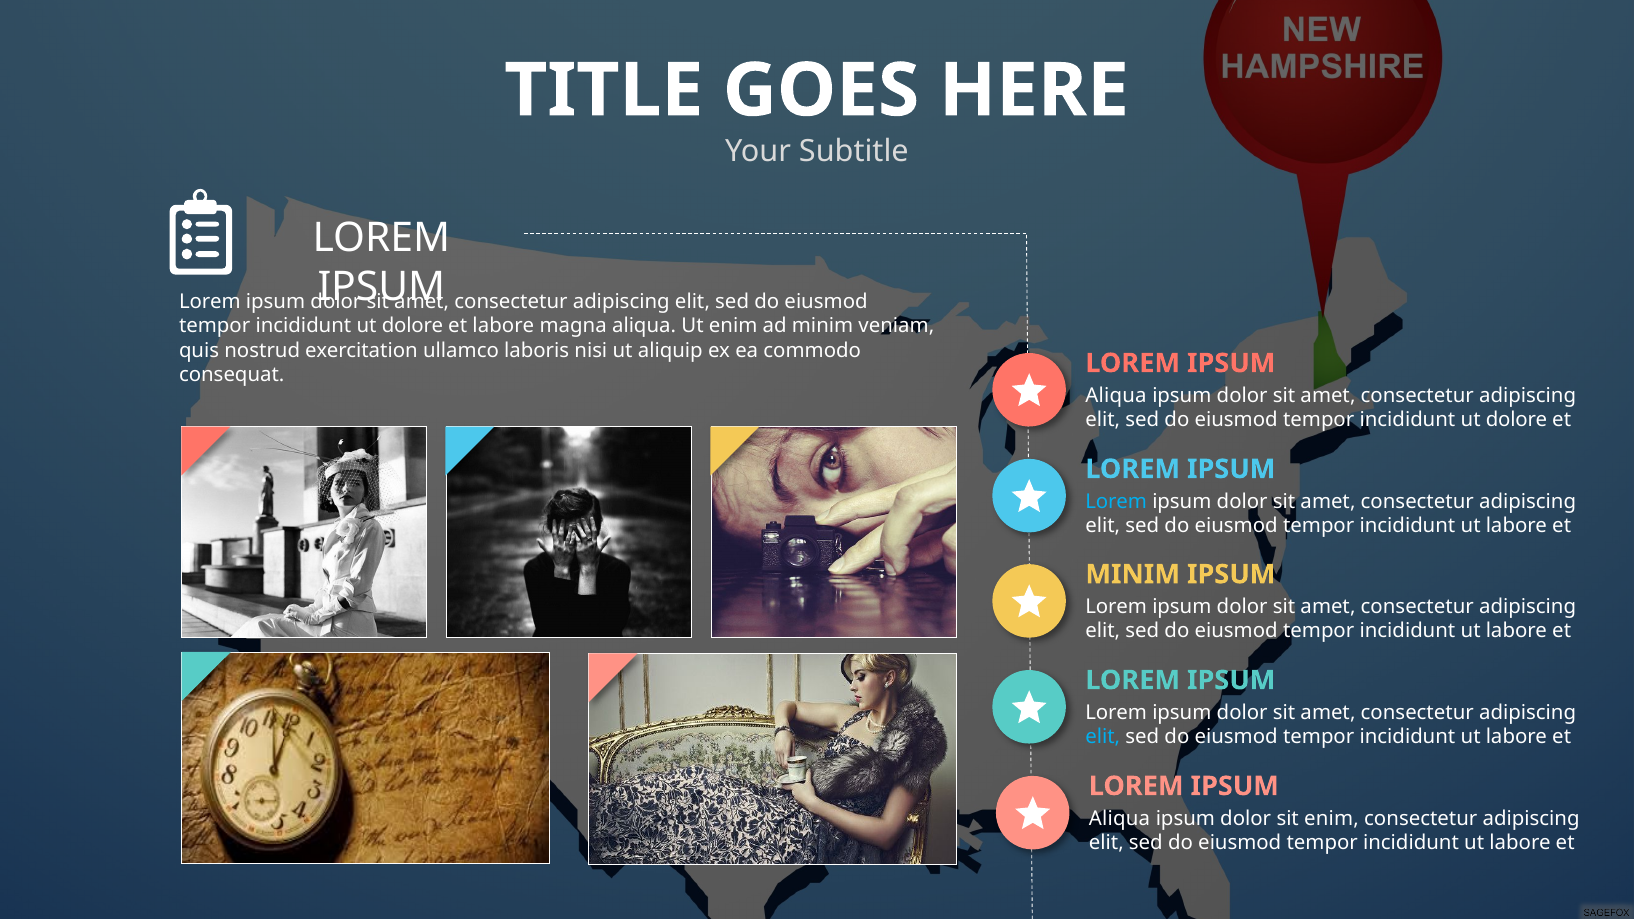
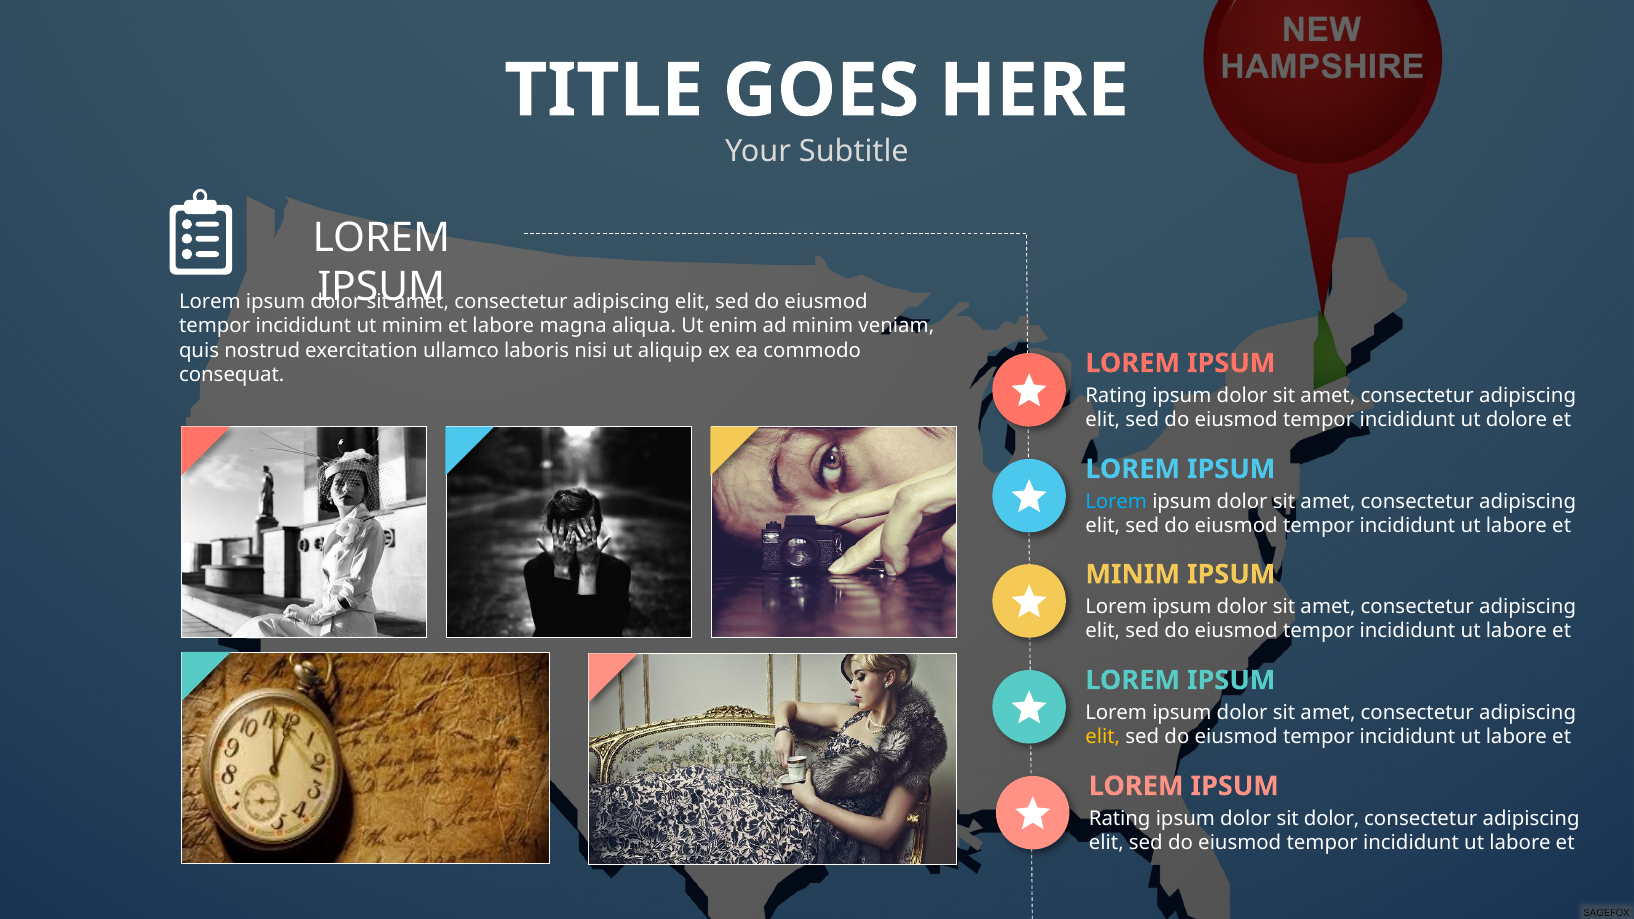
dolore: dolore -> minim (412, 326)
Aliqua: Aliqua -> Rating (1116, 395)
elit colour: light blue -> yellow (1103, 737)
Aliqua: Aliqua -> Rating (1120, 818)
sit enim: enim -> dolor (1332, 818)
